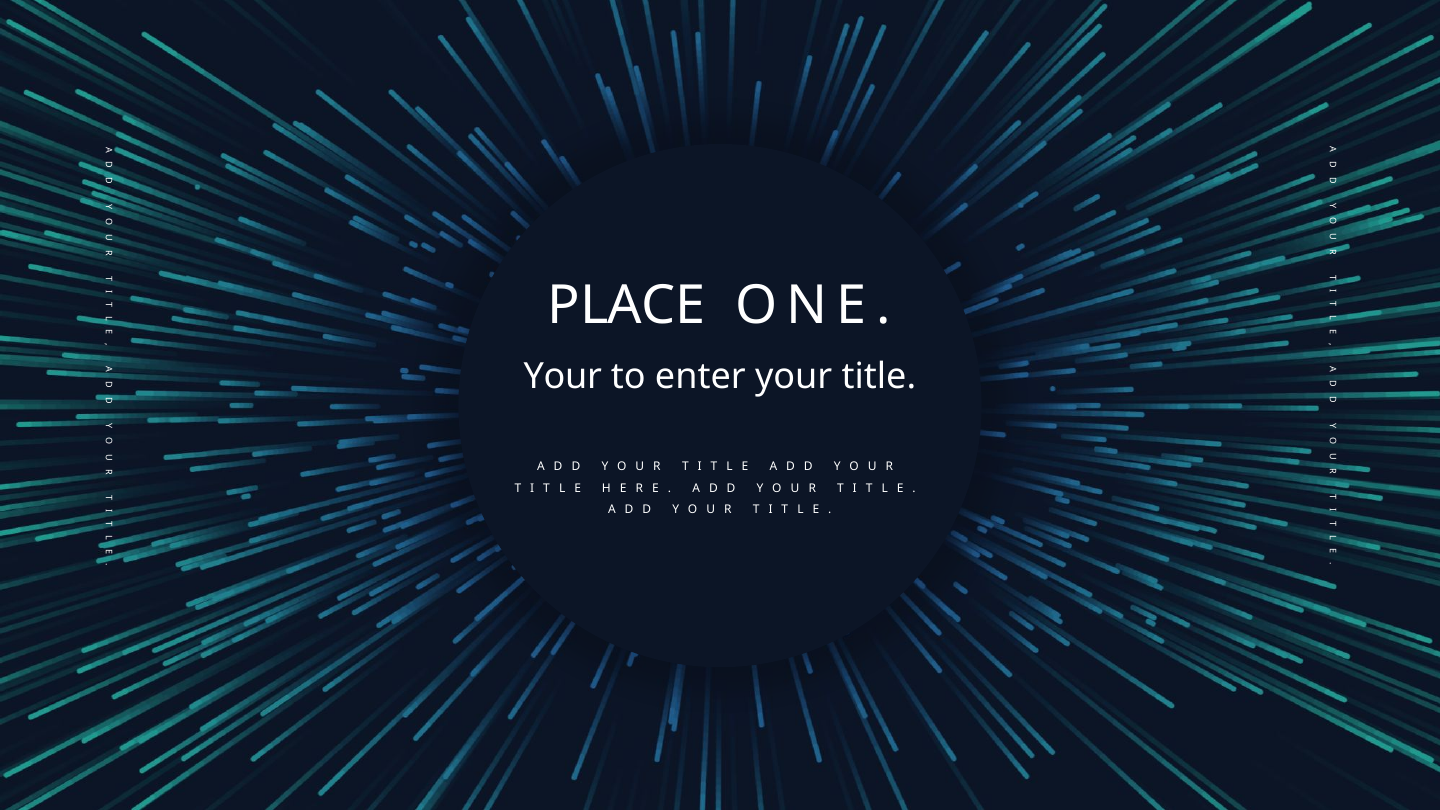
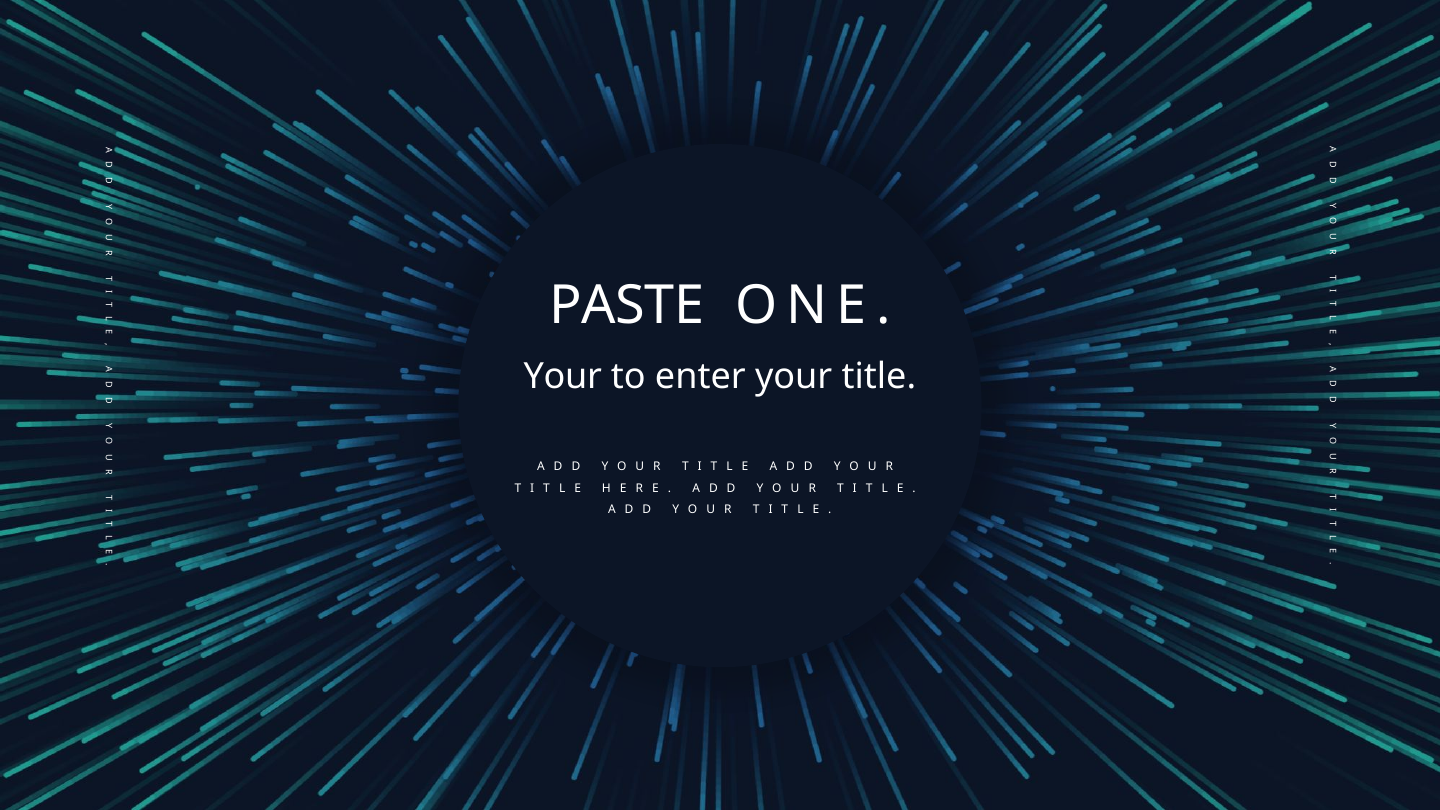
PLACE: PLACE -> PASTE (627, 305)
